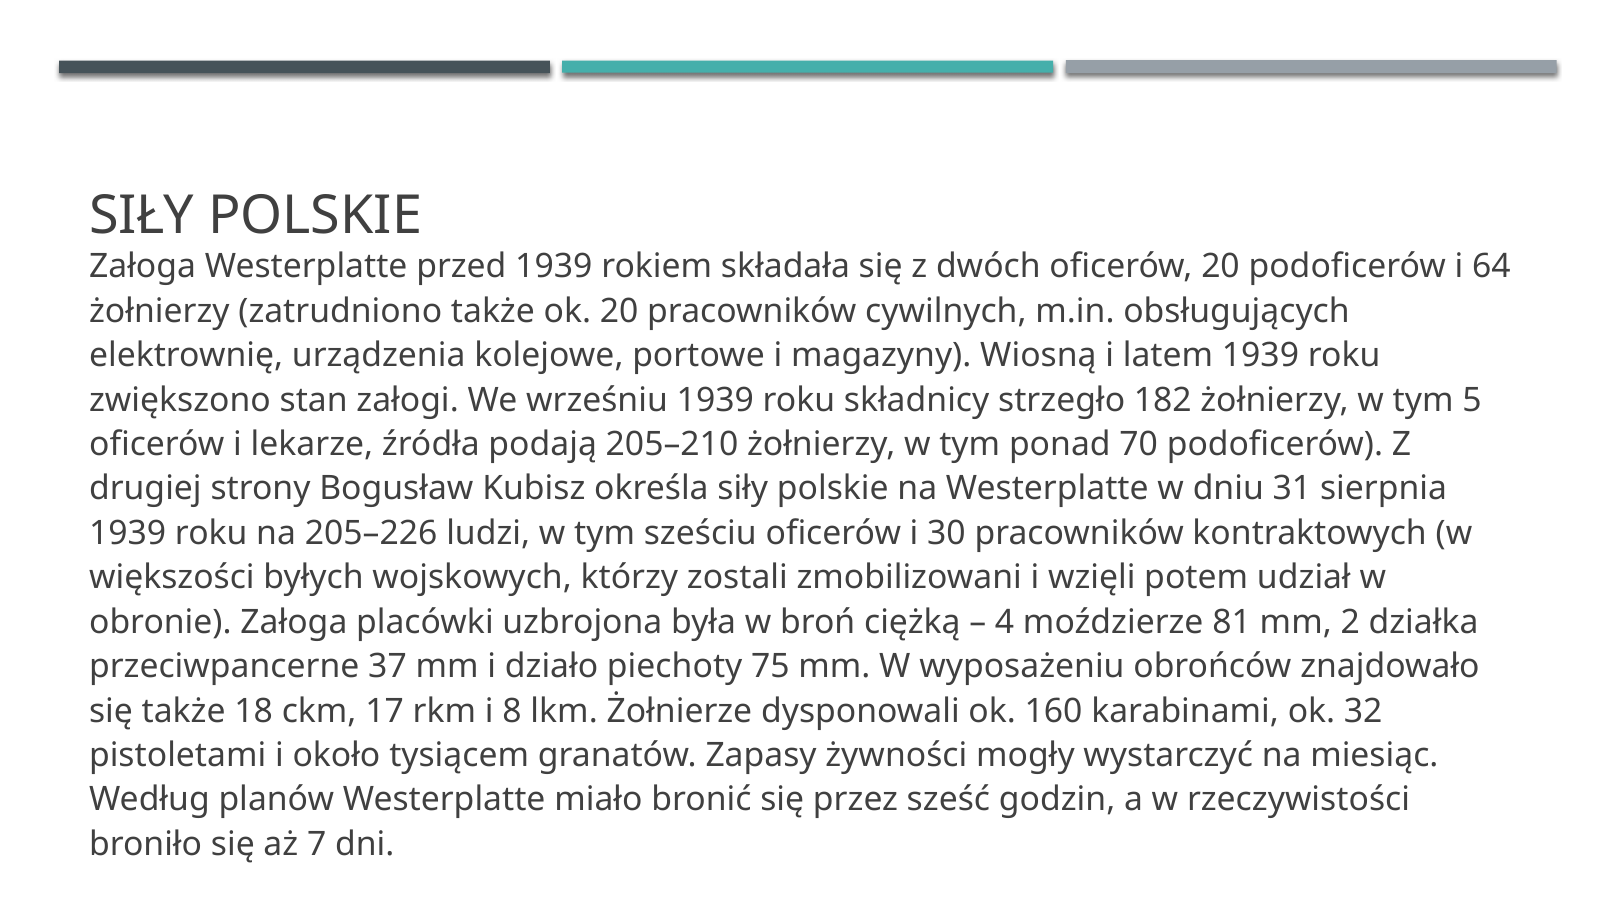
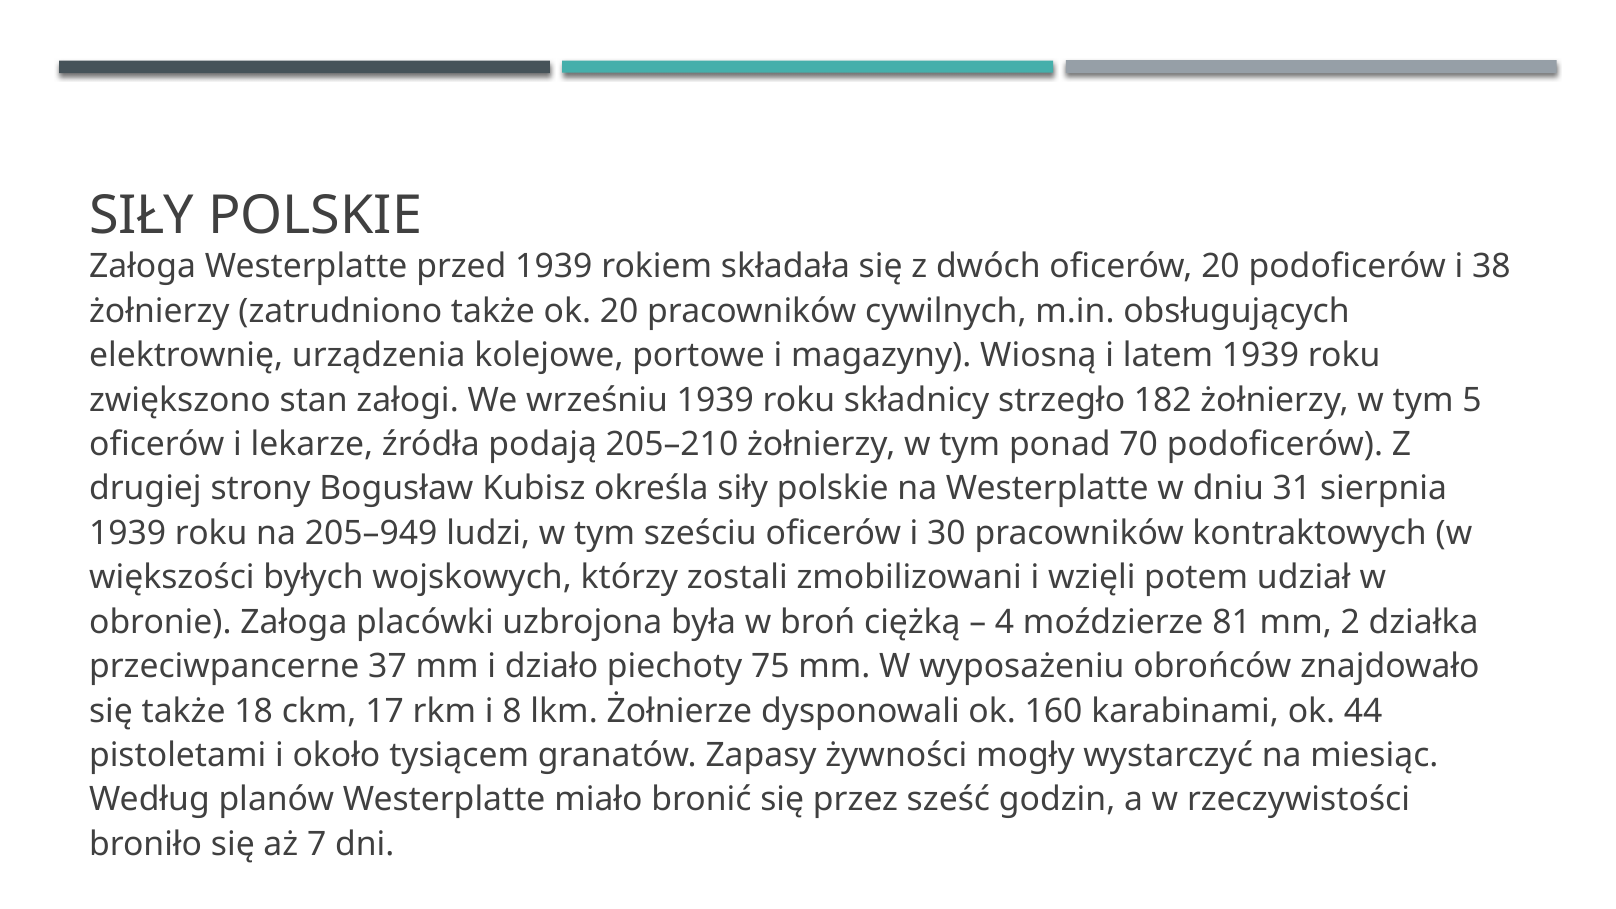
64: 64 -> 38 (1491, 267)
205–226: 205–226 -> 205–949 (371, 533)
32: 32 -> 44 (1363, 711)
